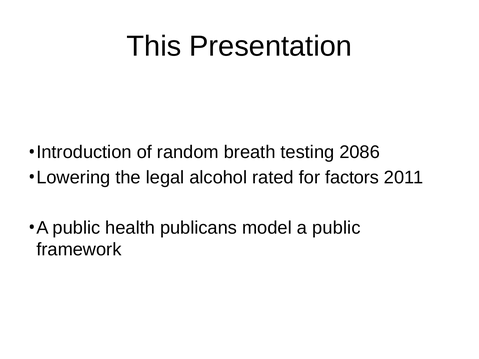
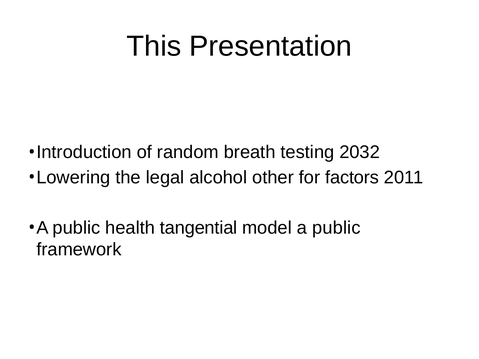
2086: 2086 -> 2032 (360, 152)
rated: rated -> other (273, 178)
publicans: publicans -> tangential (199, 228)
